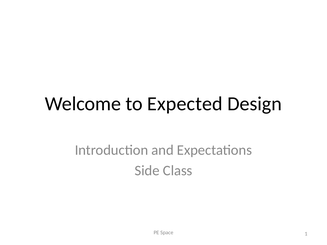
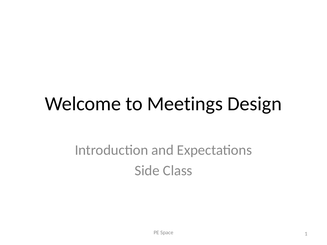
Expected: Expected -> Meetings (185, 104)
